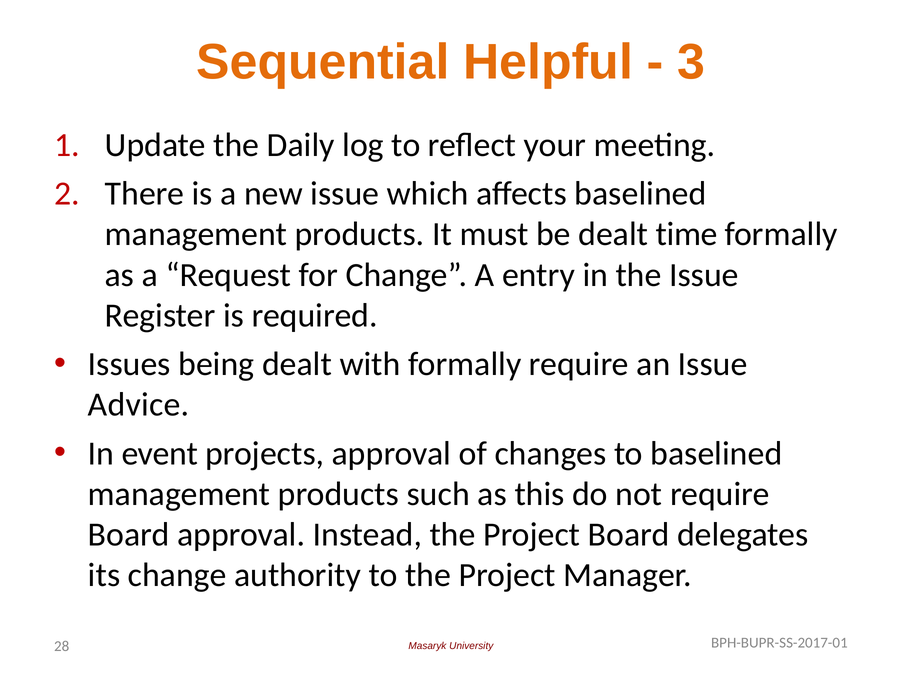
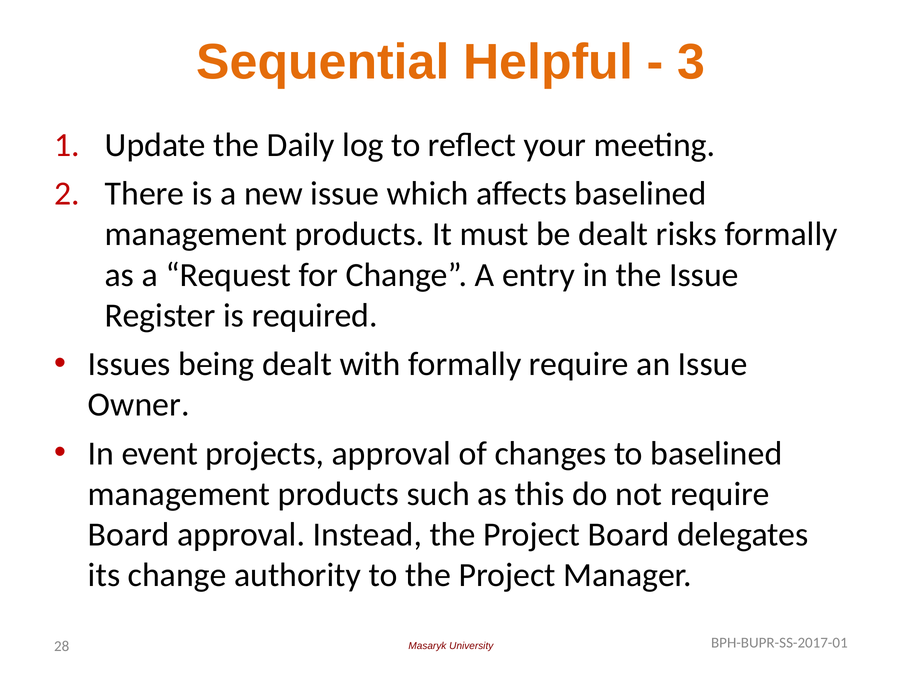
time: time -> risks (686, 235)
Advice: Advice -> Owner (139, 405)
